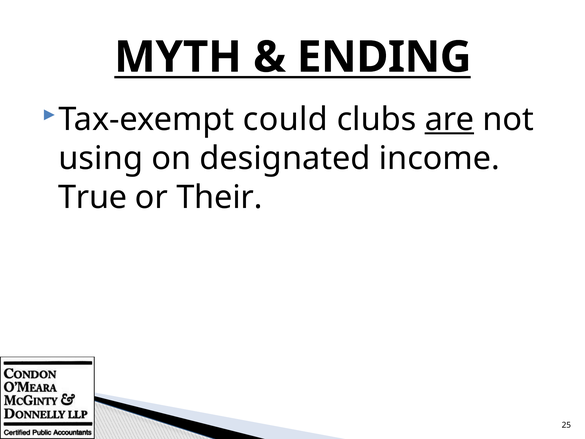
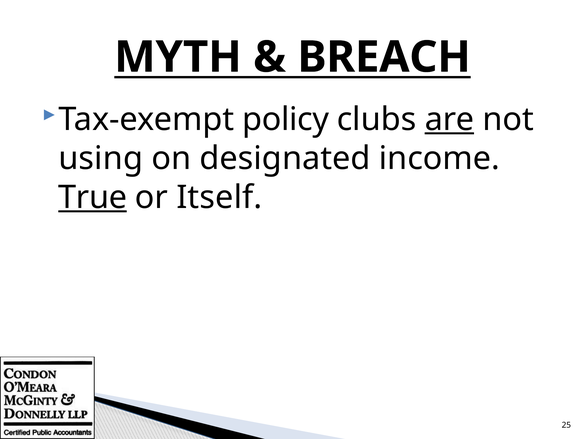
ENDING: ENDING -> BREACH (384, 57)
could: could -> policy (286, 119)
True underline: none -> present (93, 197)
Their: Their -> Itself (219, 197)
